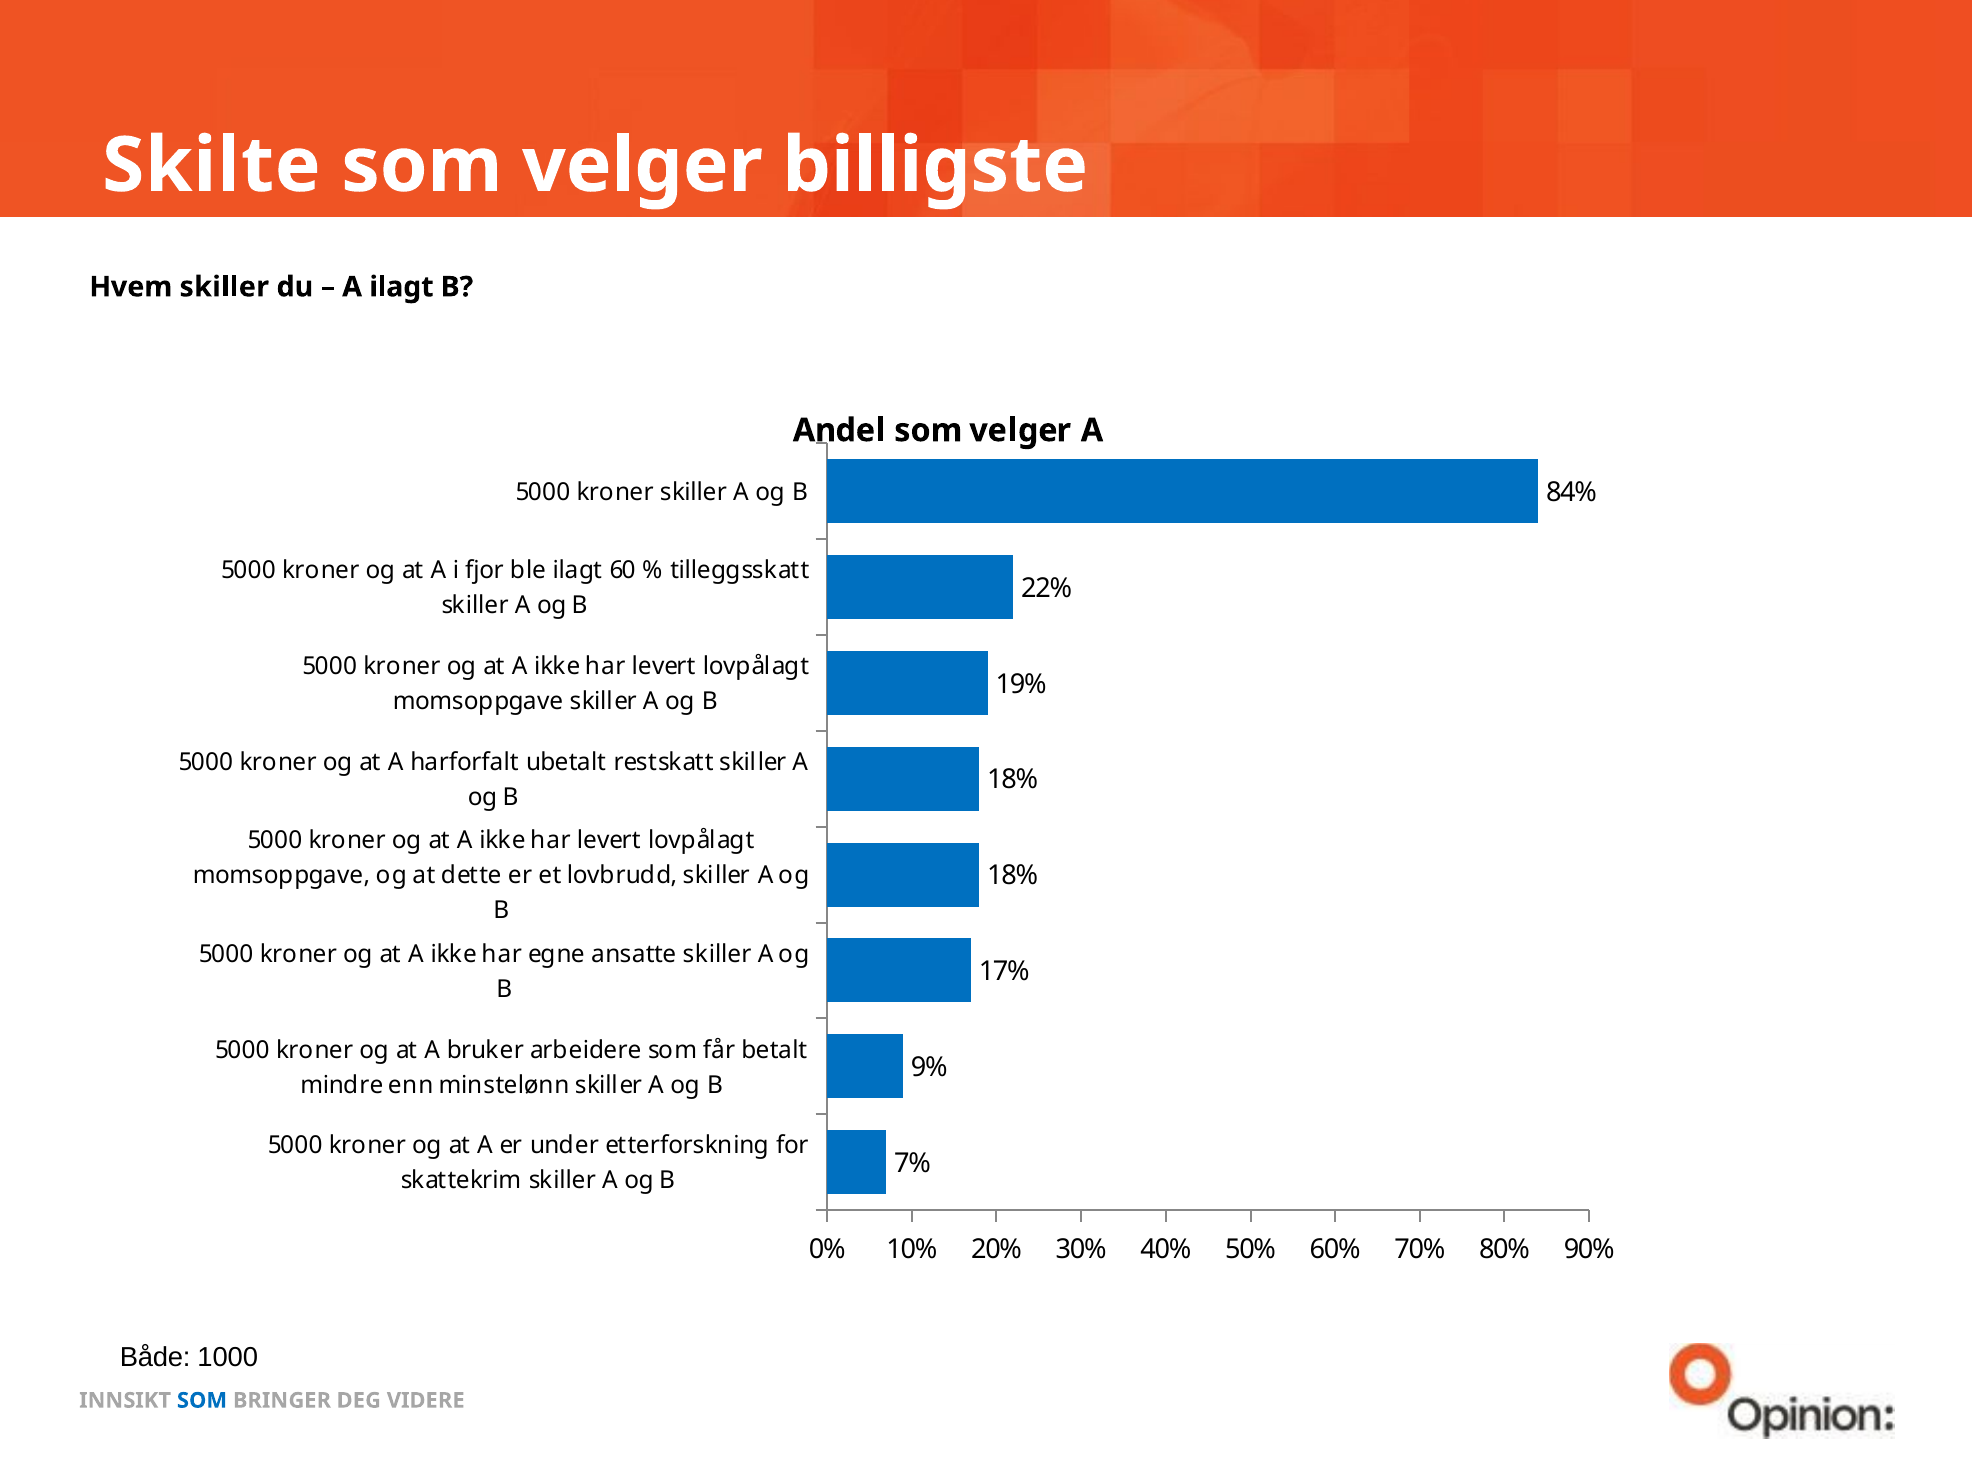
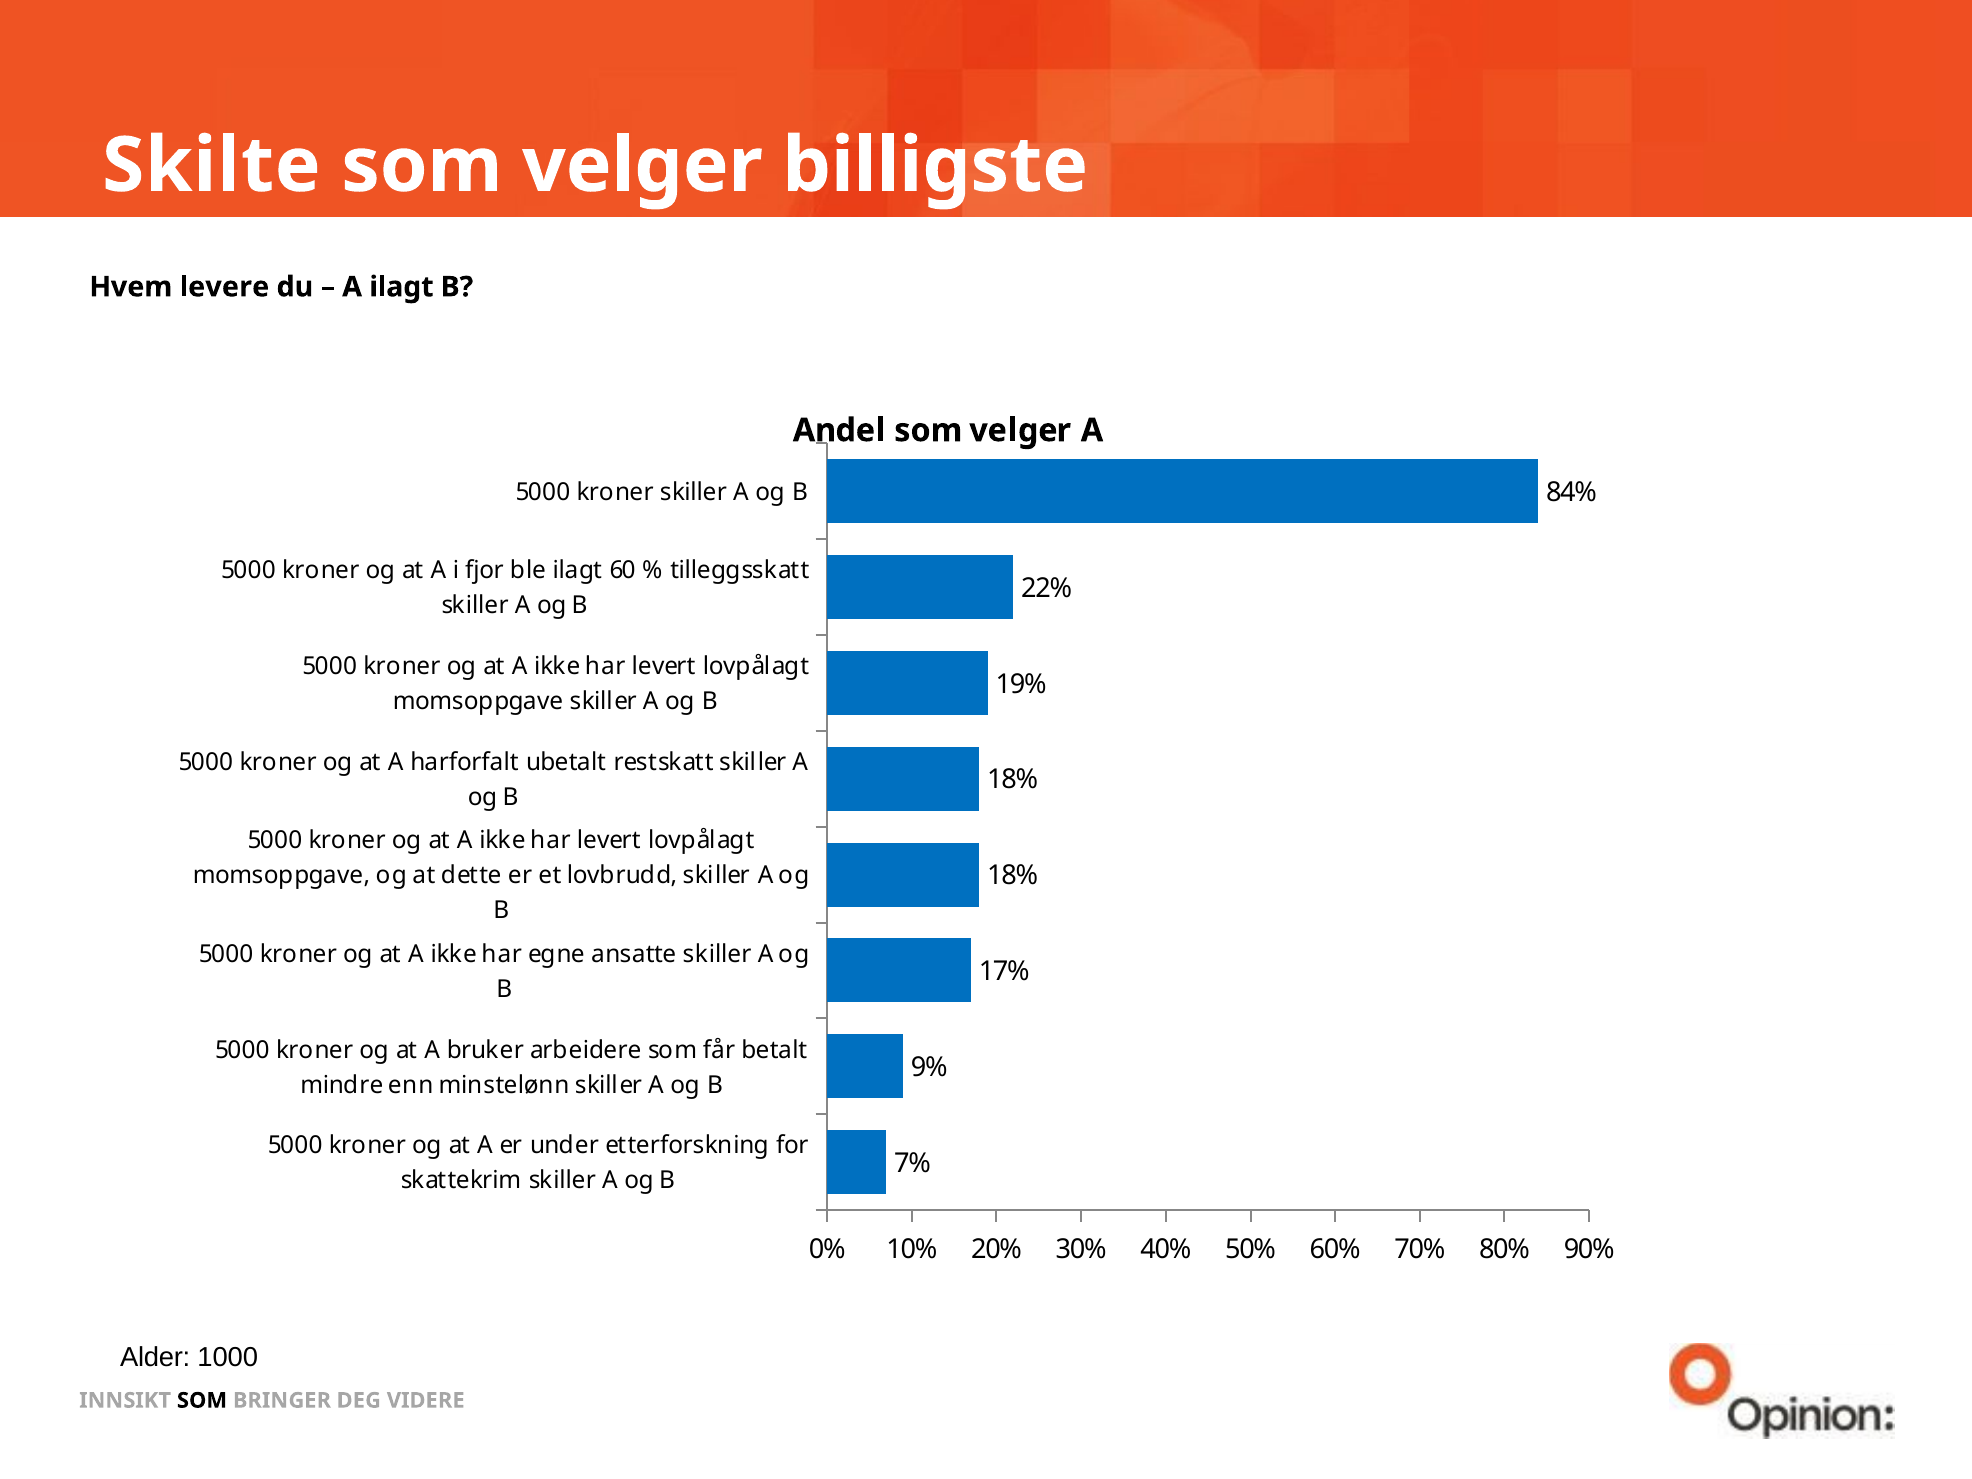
Hvem skiller: skiller -> levere (224, 287)
Både: Både -> Alder (155, 1358)
SOM colour: blue -> black (202, 1401)
